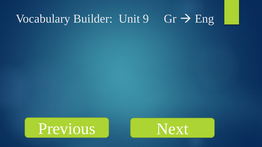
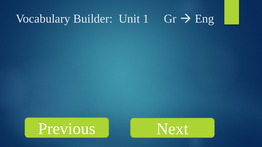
9: 9 -> 1 (146, 19)
